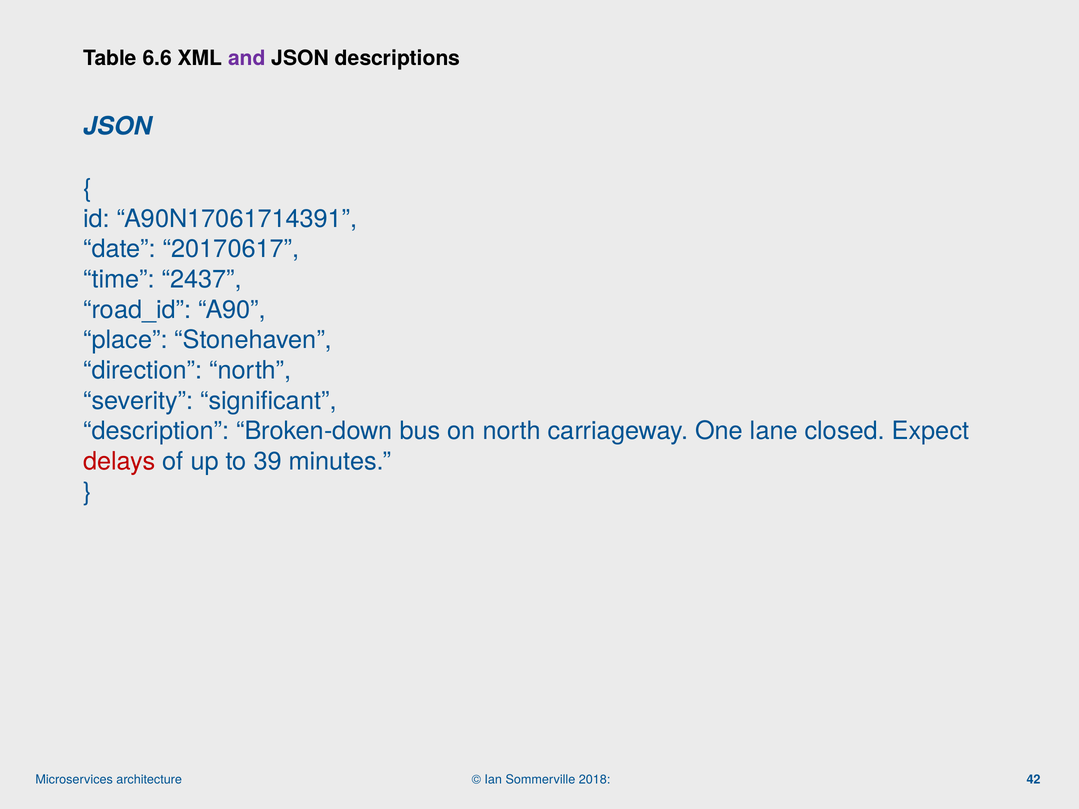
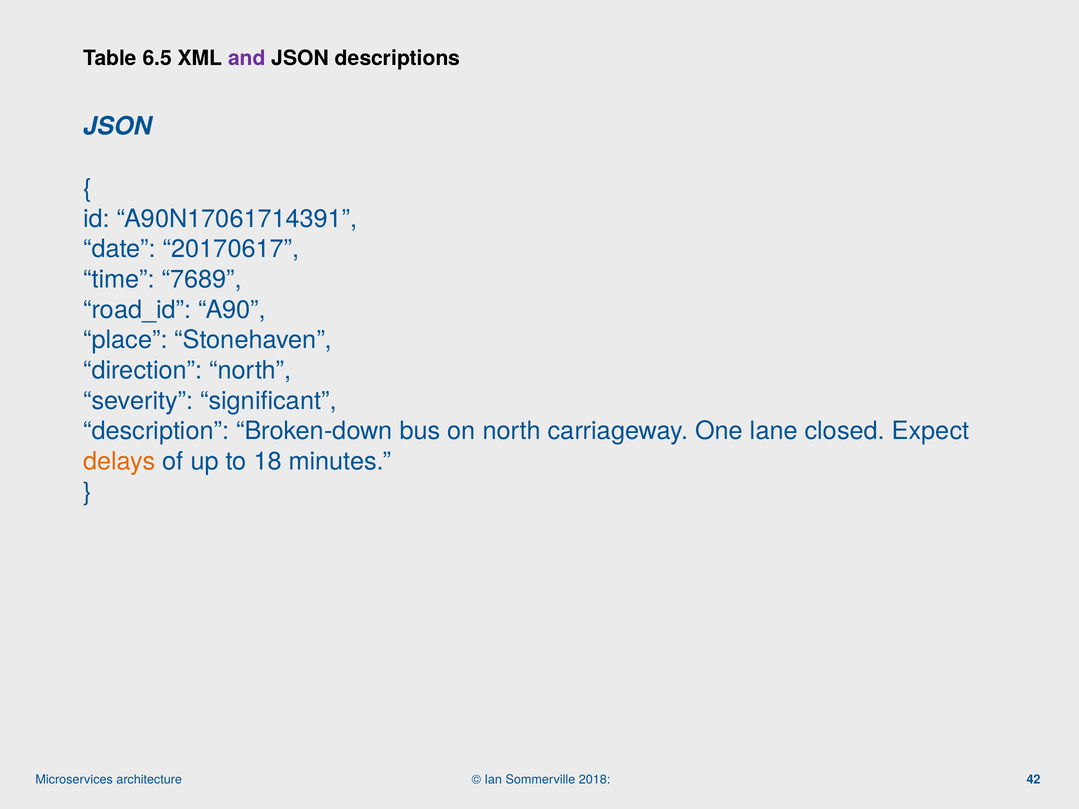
6.6: 6.6 -> 6.5 (157, 58)
2437: 2437 -> 7689 (202, 280)
delays colour: red -> orange (119, 462)
39: 39 -> 18 (268, 462)
